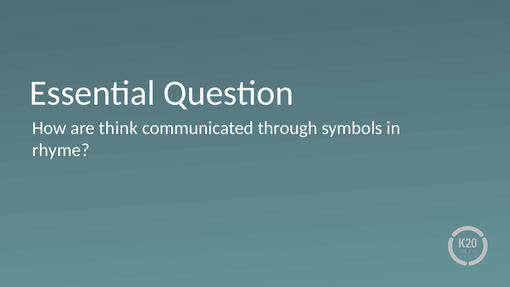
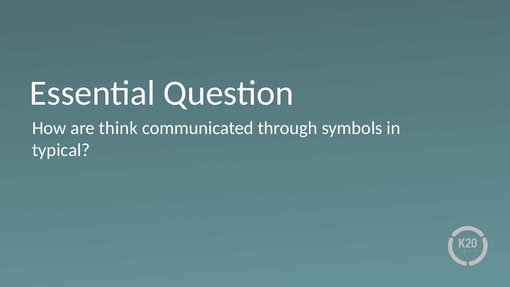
rhyme: rhyme -> typical (61, 150)
